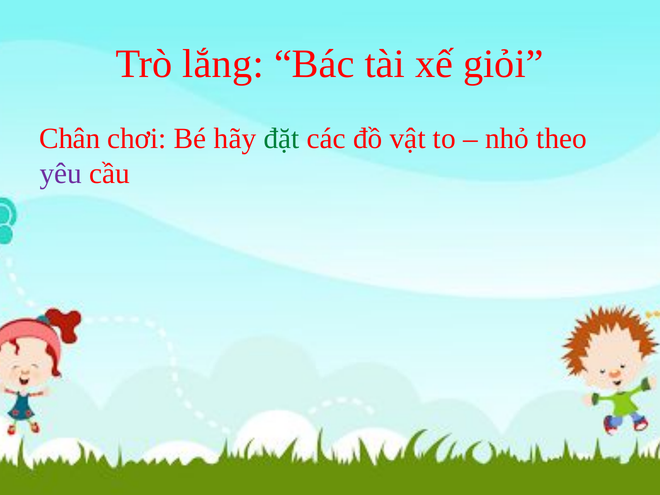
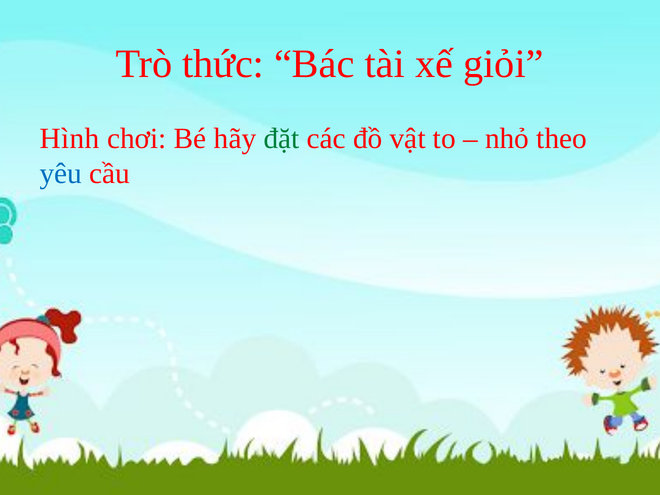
lắng: lắng -> thức (223, 64)
Chân: Chân -> Hình (70, 138)
yêu colour: purple -> blue (61, 174)
